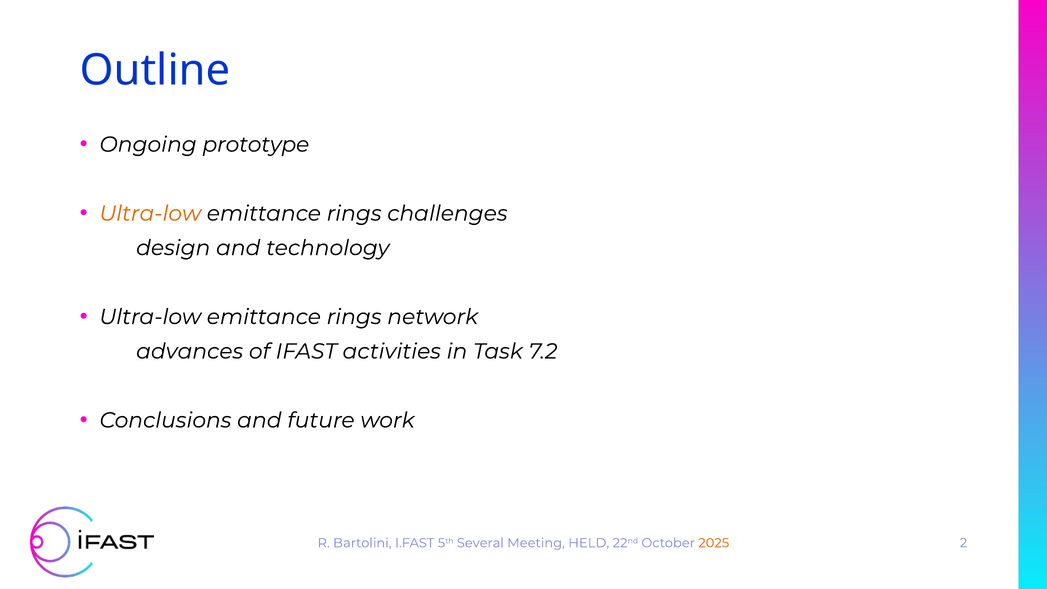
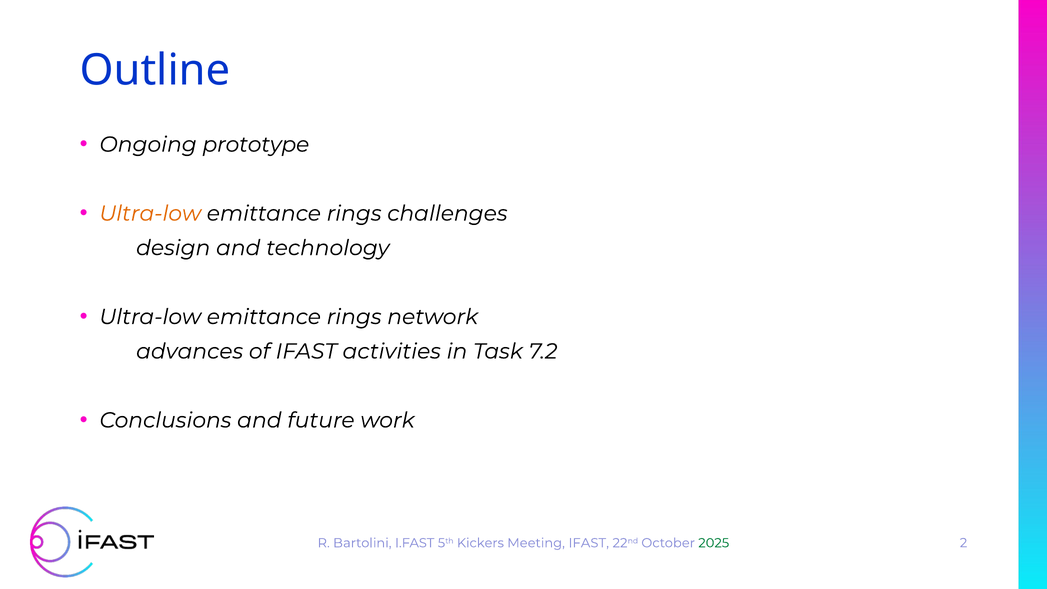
Several: Several -> Kickers (480, 543)
Meeting HELD: HELD -> IFAST (589, 543)
2025 colour: orange -> green (714, 543)
